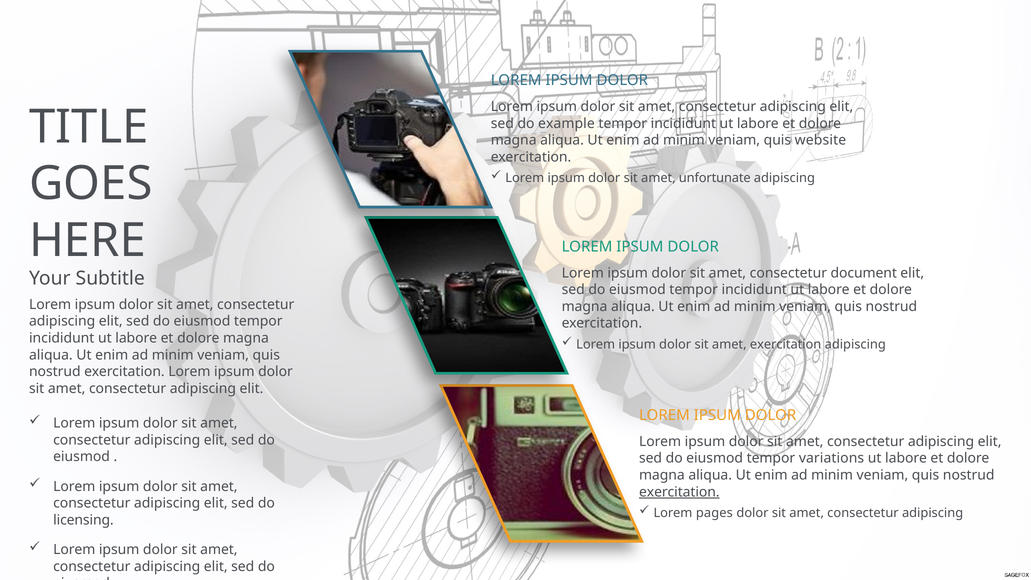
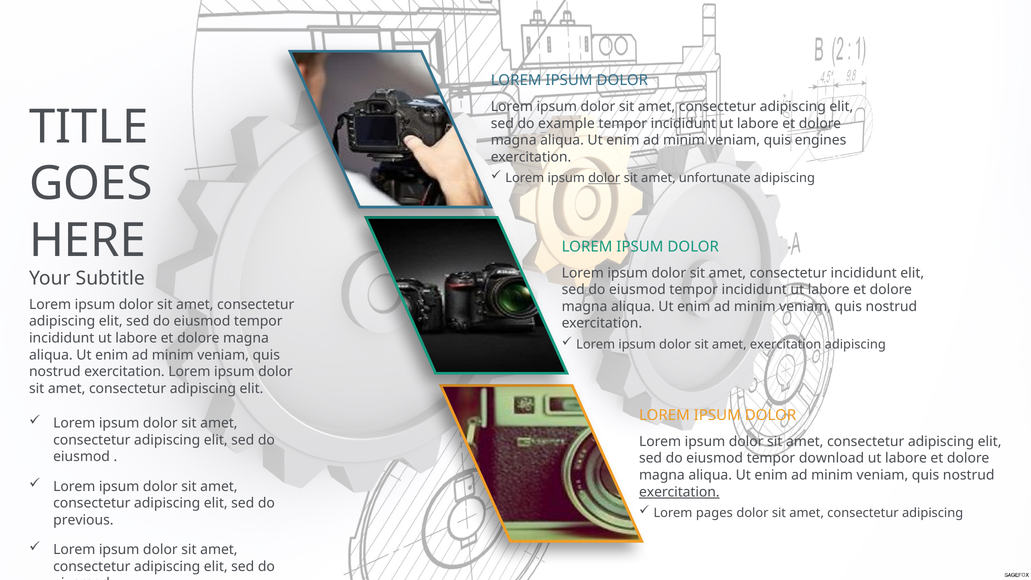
website: website -> engines (821, 140)
dolor underline: none -> present (604, 178)
consectetur document: document -> incididunt (864, 273)
variations: variations -> download (832, 458)
licensing: licensing -> previous (83, 520)
